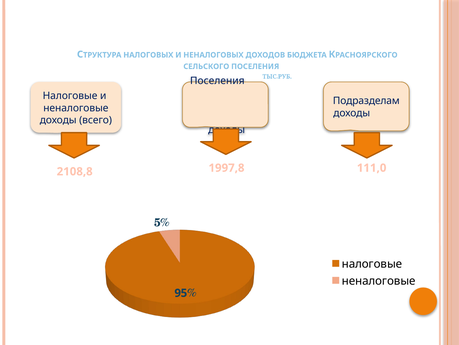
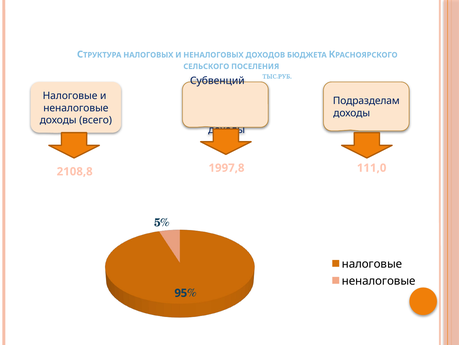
Поселения: Поселения -> Субвенций (217, 81)
